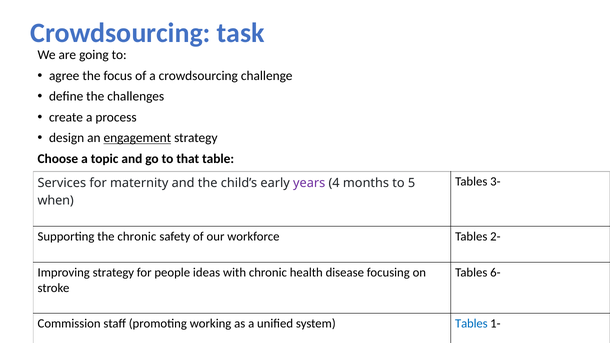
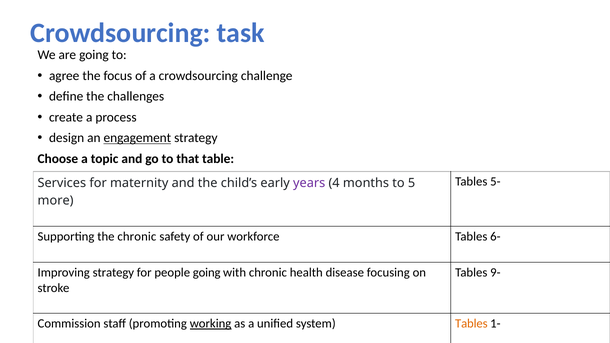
3-: 3- -> 5- (495, 182)
when: when -> more (56, 201)
2-: 2- -> 6- (495, 237)
people ideas: ideas -> going (207, 272)
6-: 6- -> 9- (495, 272)
working underline: none -> present (211, 324)
Tables colour: blue -> orange (471, 324)
